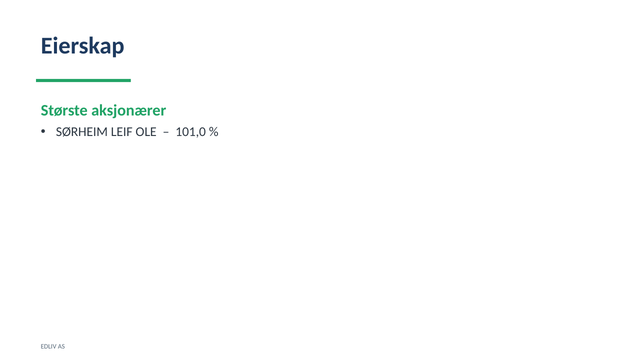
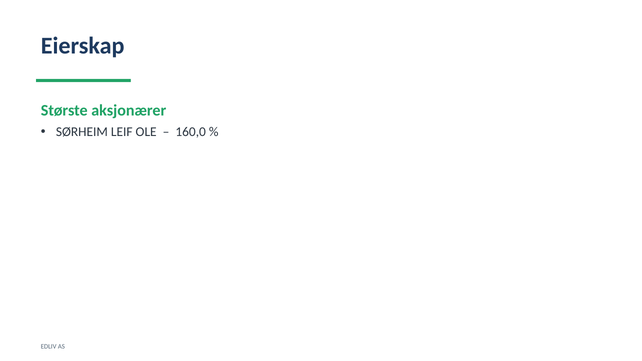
101,0: 101,0 -> 160,0 (191, 132)
